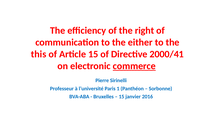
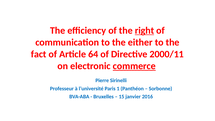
right underline: none -> present (144, 31)
this: this -> fact (39, 54)
Article 15: 15 -> 64 (93, 54)
2000/41: 2000/41 -> 2000/11 (167, 54)
